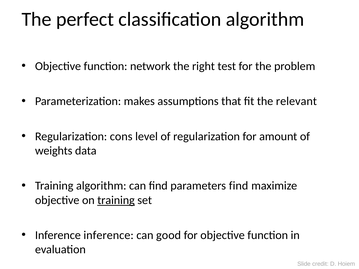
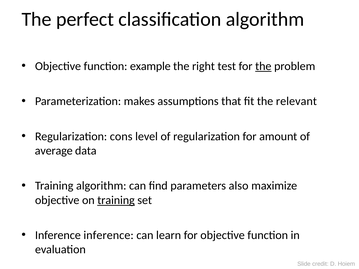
network: network -> example (150, 66)
the underline: none -> present (263, 66)
weights: weights -> average (54, 151)
parameters find: find -> also (239, 186)
good: good -> learn (169, 235)
